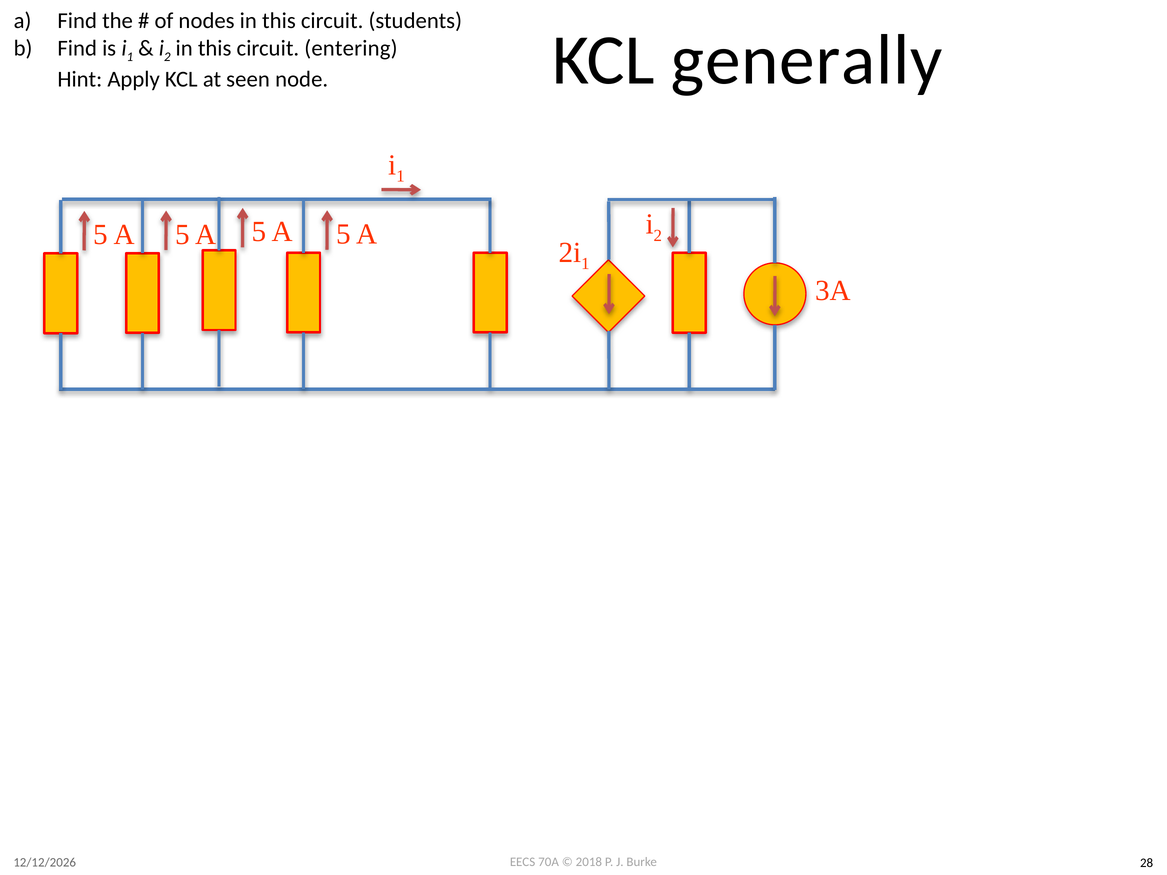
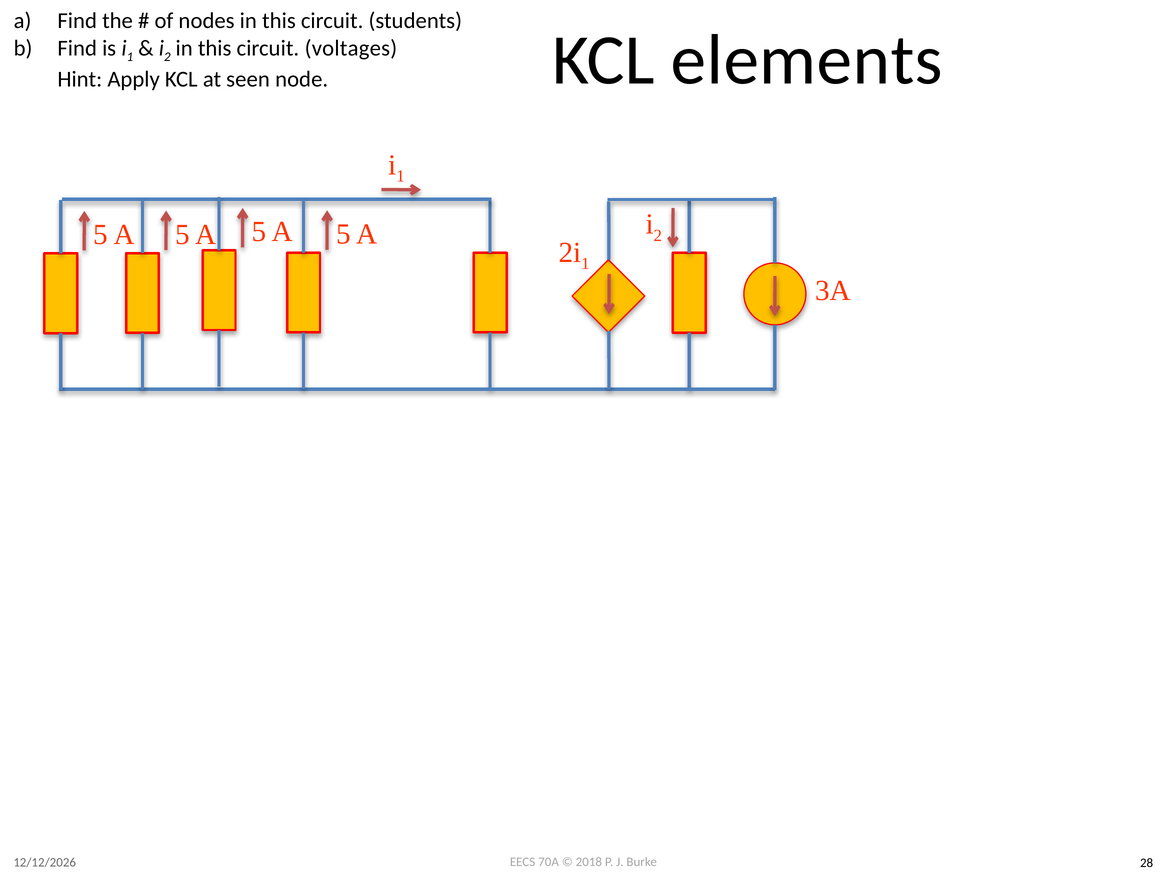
generally: generally -> elements (807, 60)
entering: entering -> voltages (351, 48)
